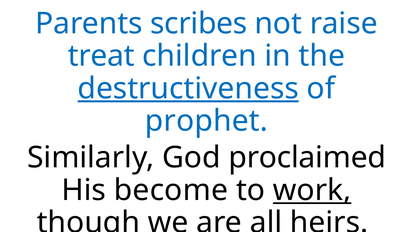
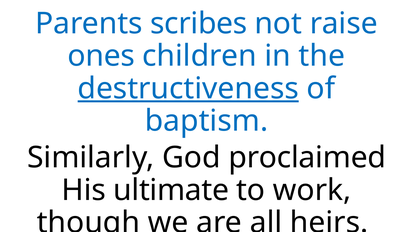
treat: treat -> ones (101, 56)
prophet: prophet -> baptism (206, 121)
become: become -> ultimate (171, 190)
work underline: present -> none (312, 190)
